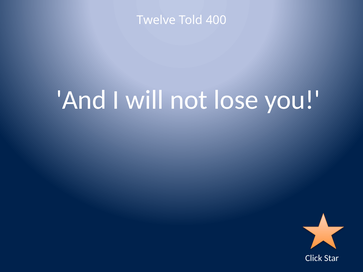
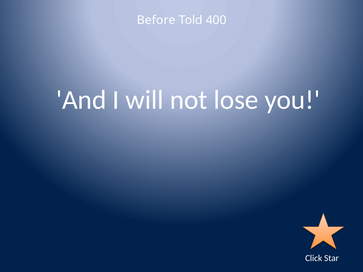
Twelve: Twelve -> Before (156, 20)
